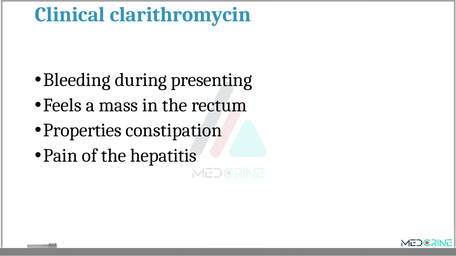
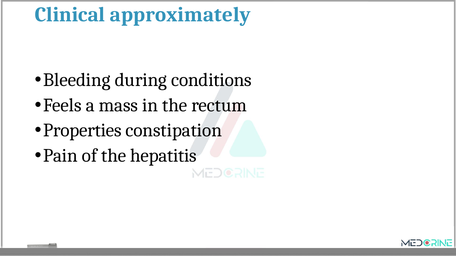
clarithromycin: clarithromycin -> approximately (180, 14)
presenting: presenting -> conditions (211, 80)
